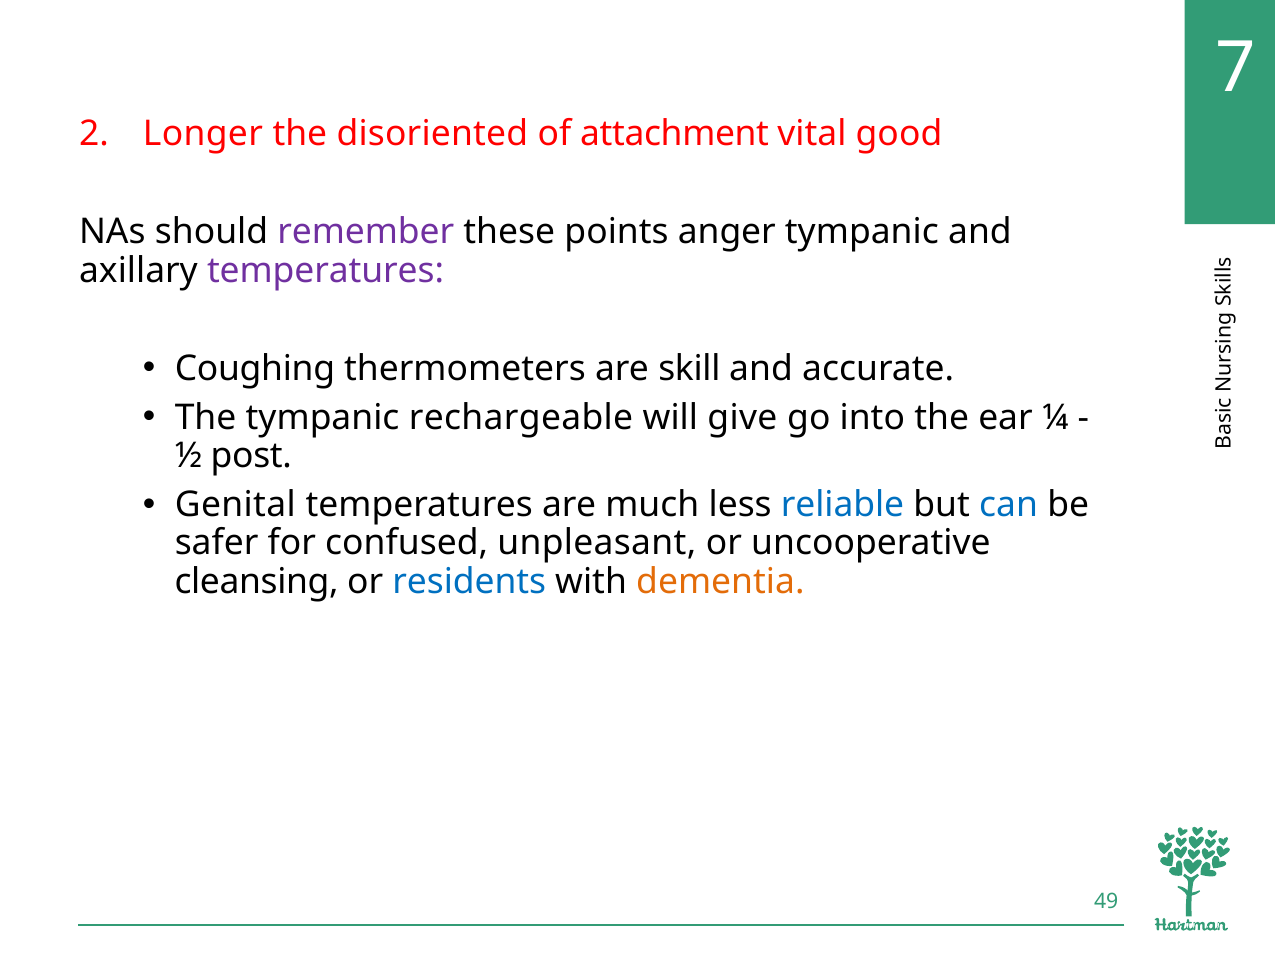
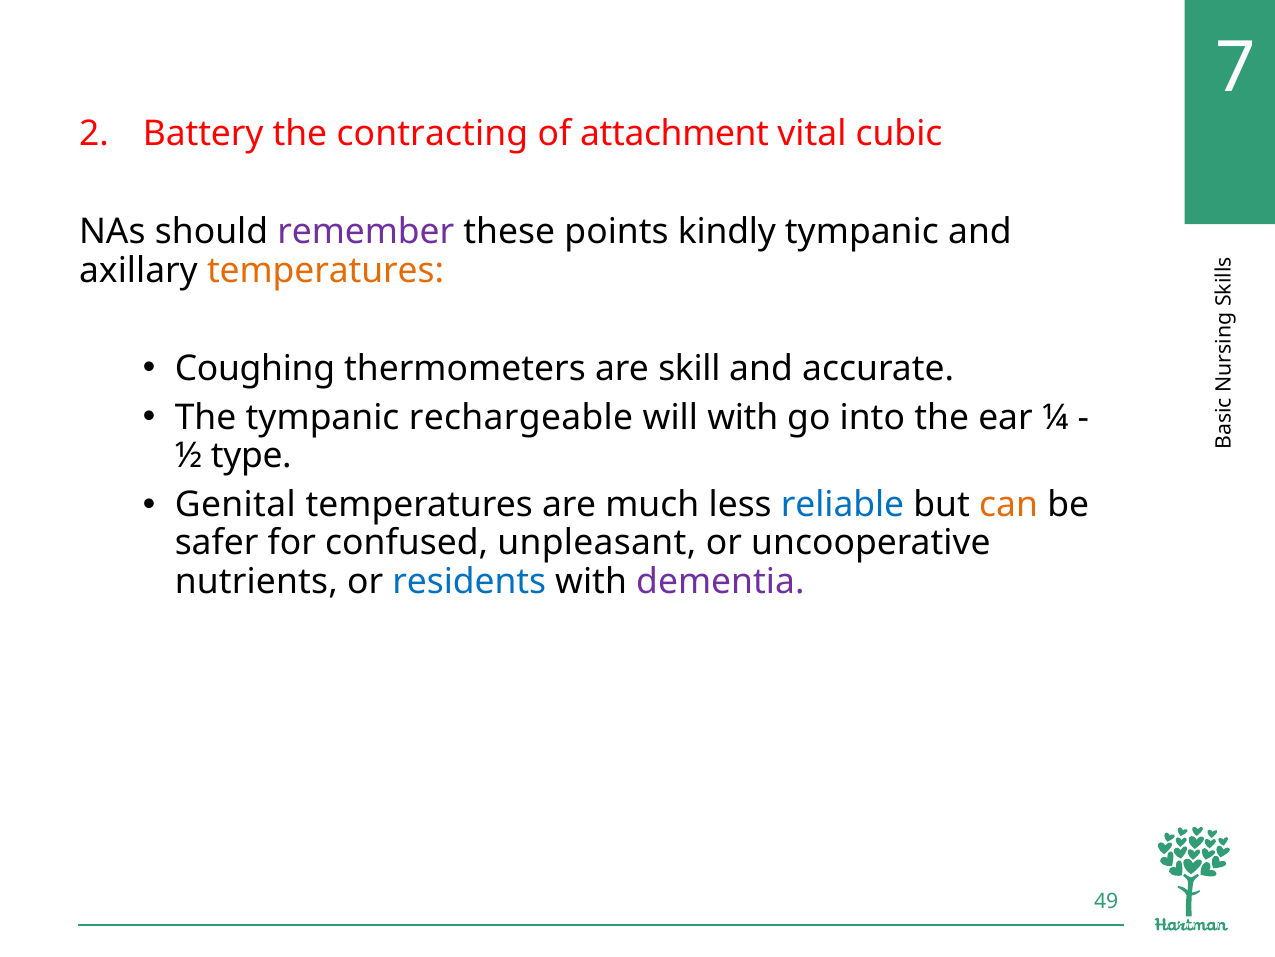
Longer: Longer -> Battery (203, 134)
disoriented: disoriented -> contracting (432, 134)
good: good -> cubic (899, 134)
anger: anger -> kindly (727, 232)
temperatures colour: purple -> orange (326, 270)
will give: give -> with (743, 417)
post: post -> type (251, 455)
can colour: blue -> orange (1009, 504)
cleansing: cleansing -> nutrients (256, 581)
dementia colour: orange -> purple (720, 581)
